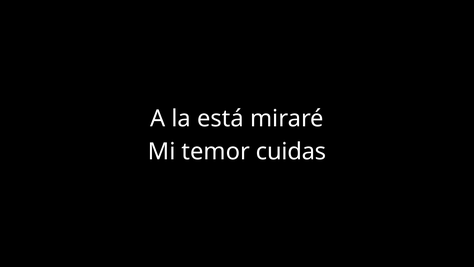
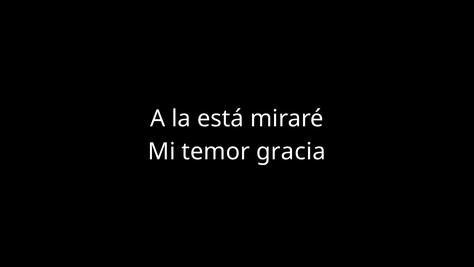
cuidas: cuidas -> gracia (291, 152)
